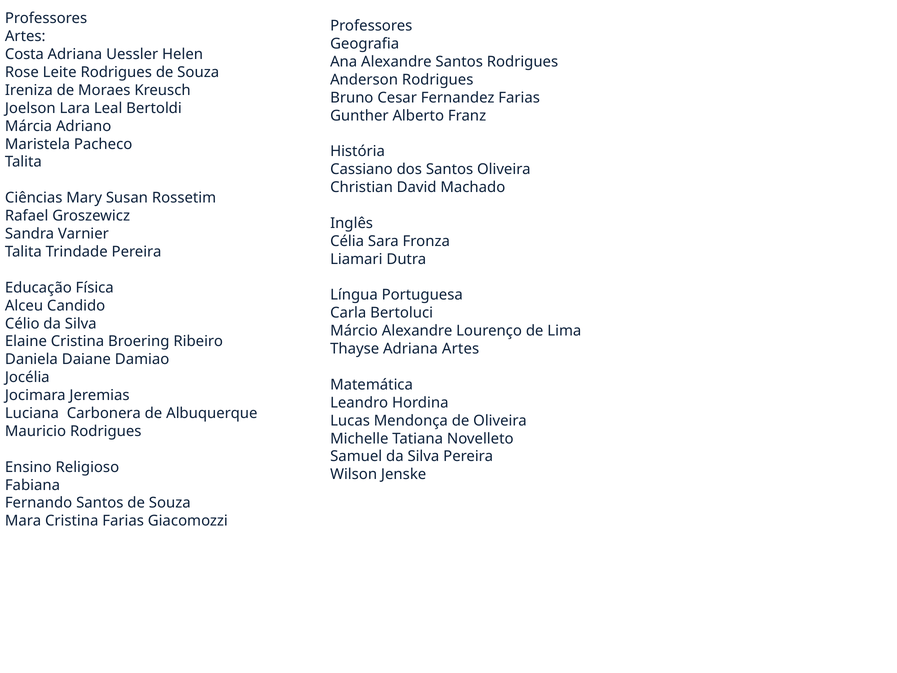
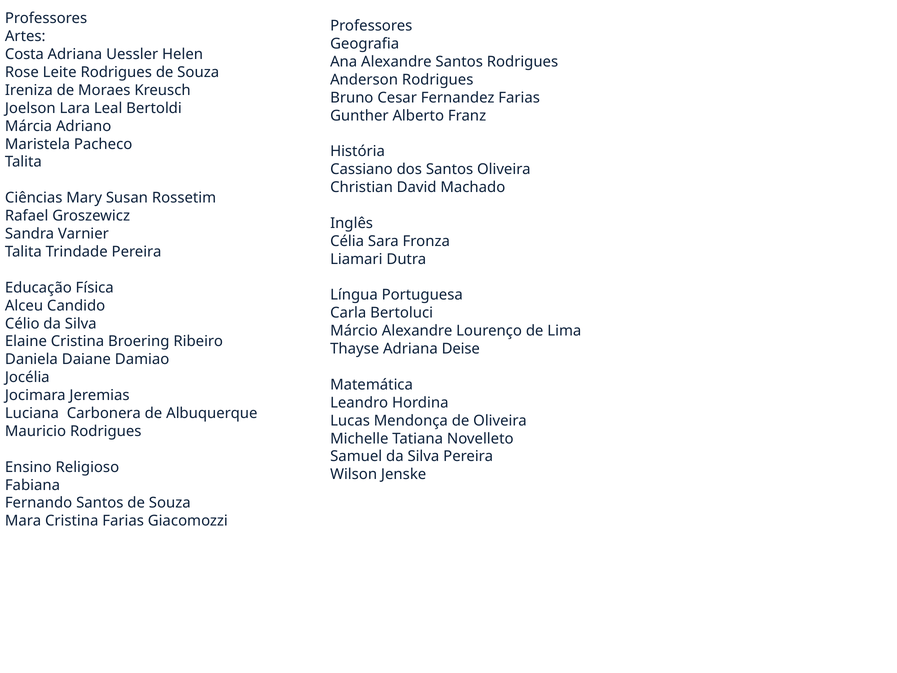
Adriana Artes: Artes -> Deise (461, 349)
